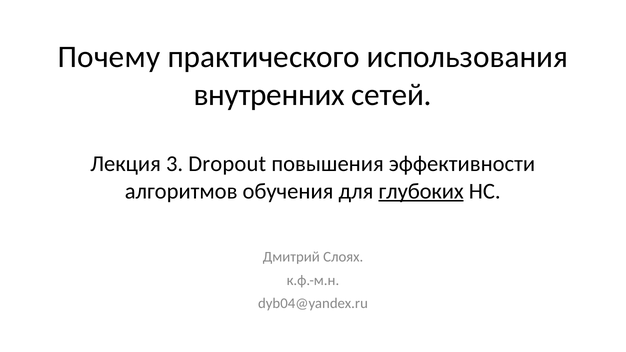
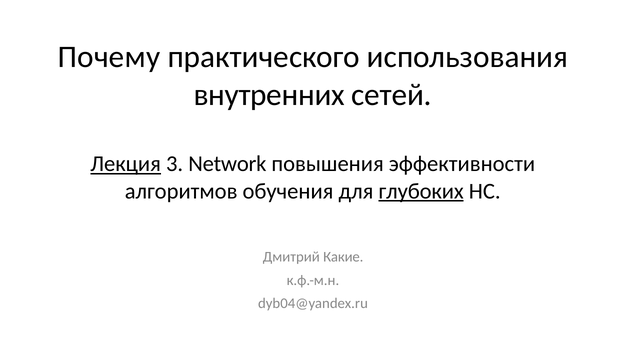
Лекция underline: none -> present (126, 164)
Dropout: Dropout -> Network (227, 164)
Слоях: Слоях -> Какие (343, 257)
